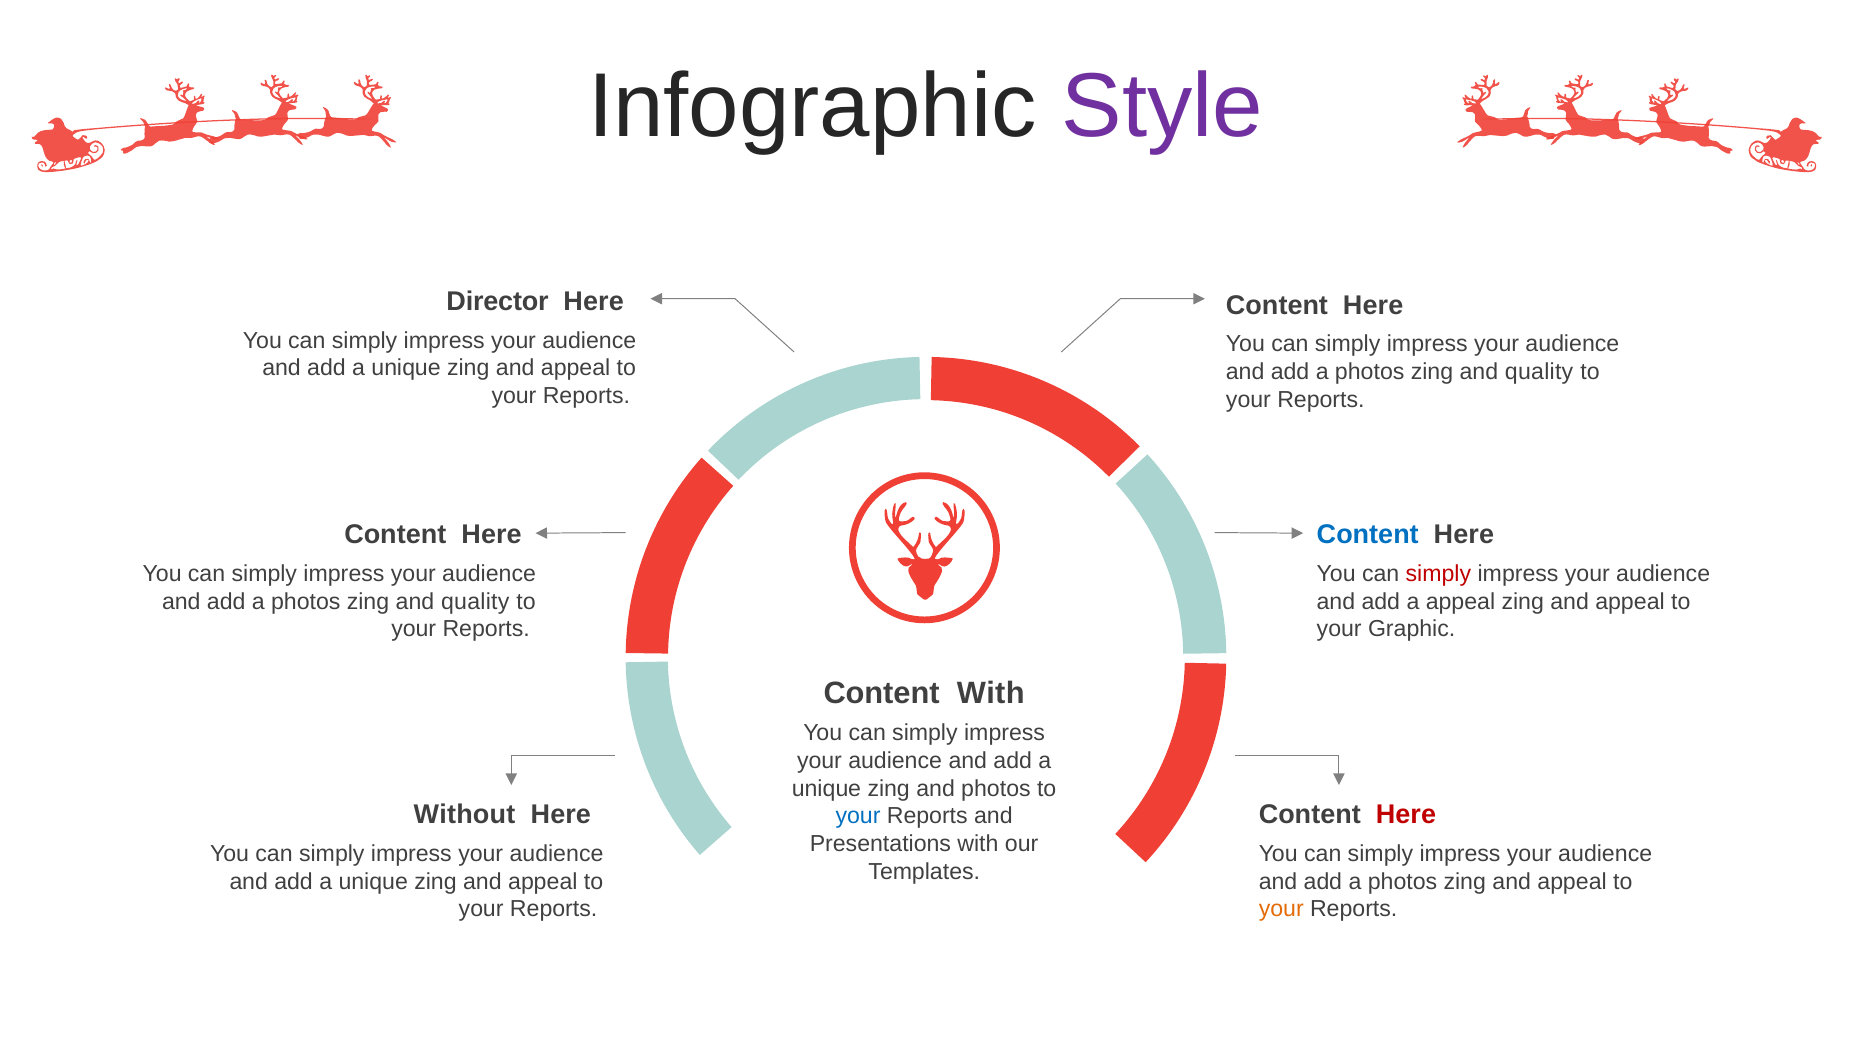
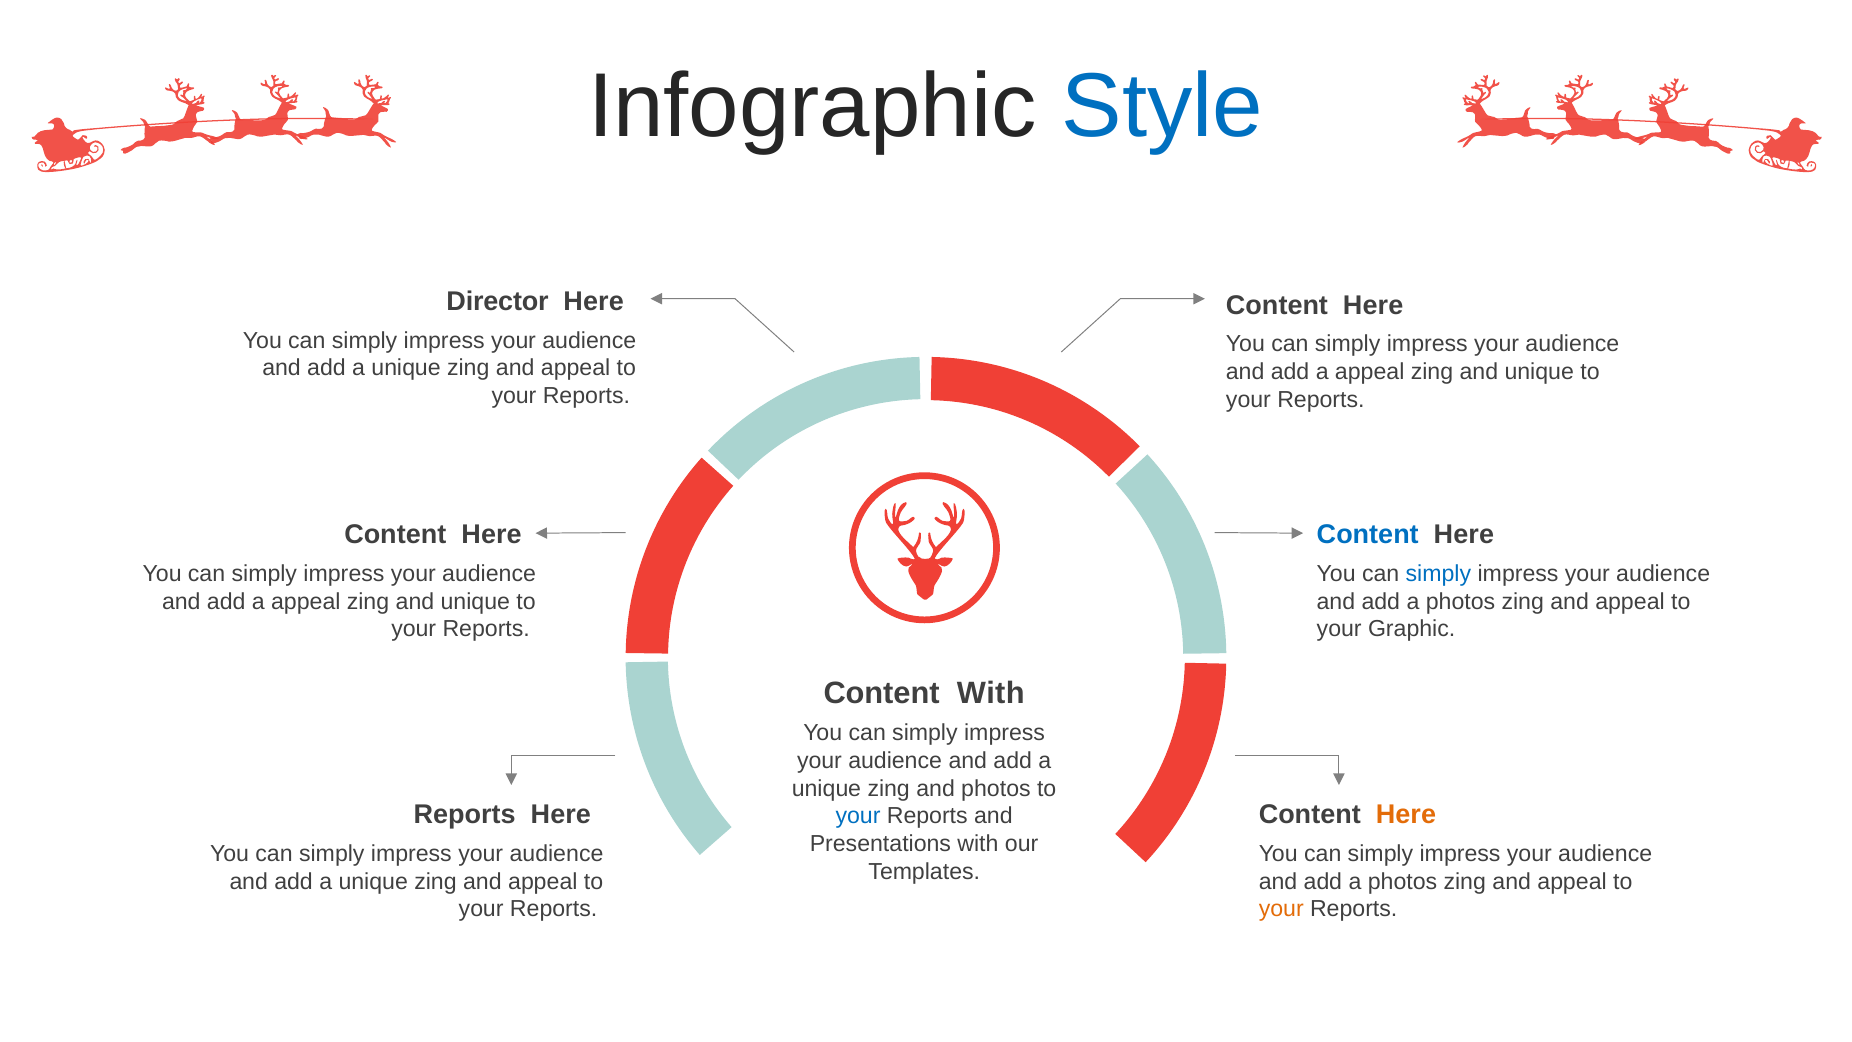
Style colour: purple -> blue (1162, 107)
photos: photos -> appeal (1370, 372)
quality: quality -> unique (1539, 372)
simply colour: red -> blue (1438, 574)
photos: photos -> appeal (306, 601)
quality: quality -> unique (475, 601)
appeal: appeal -> photos (1460, 601)
Without: Without -> Reports (465, 815)
Here colour: red -> orange (1406, 815)
